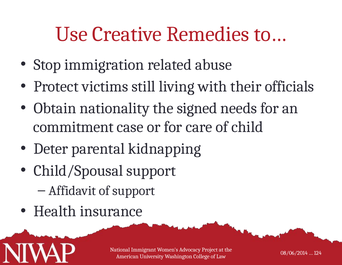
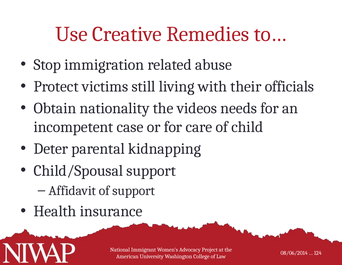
signed: signed -> videos (197, 108)
commitment: commitment -> incompetent (73, 127)
